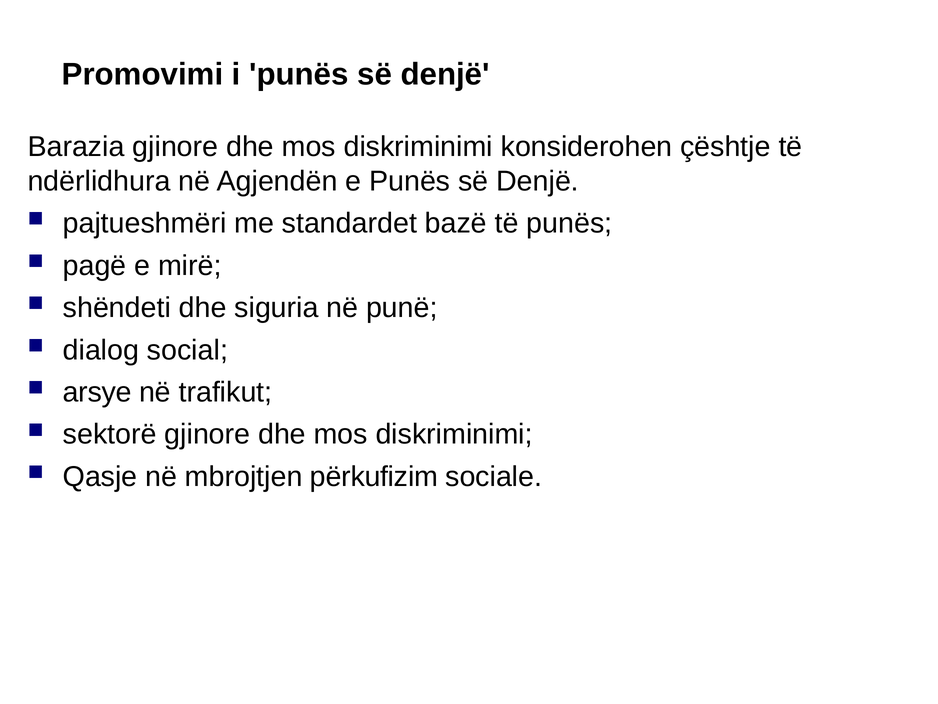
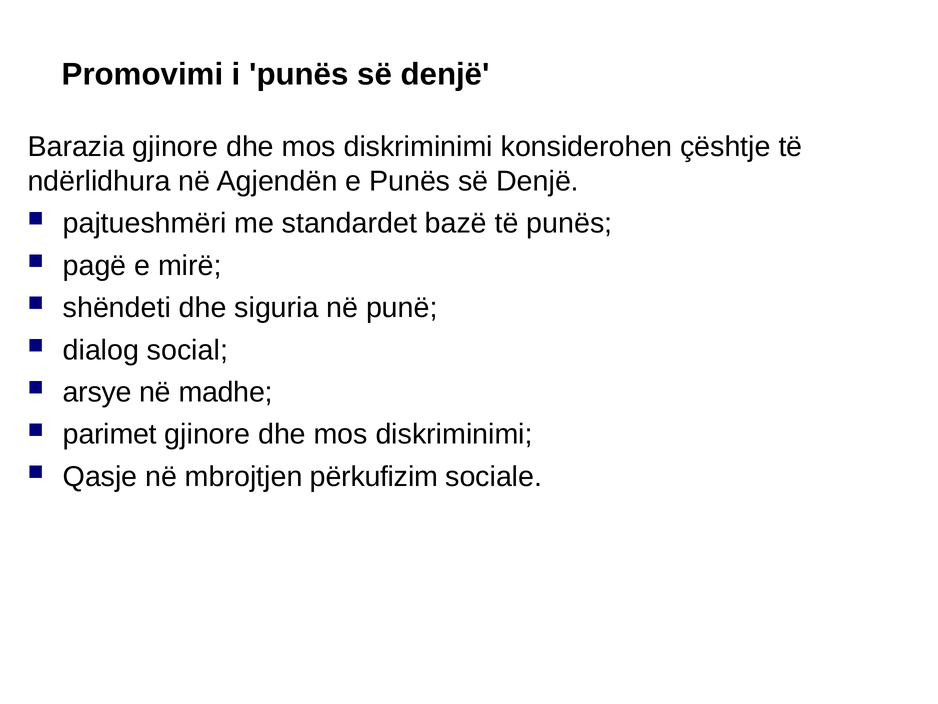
trafikut: trafikut -> madhe (226, 392)
sektorë: sektorë -> parimet (110, 434)
